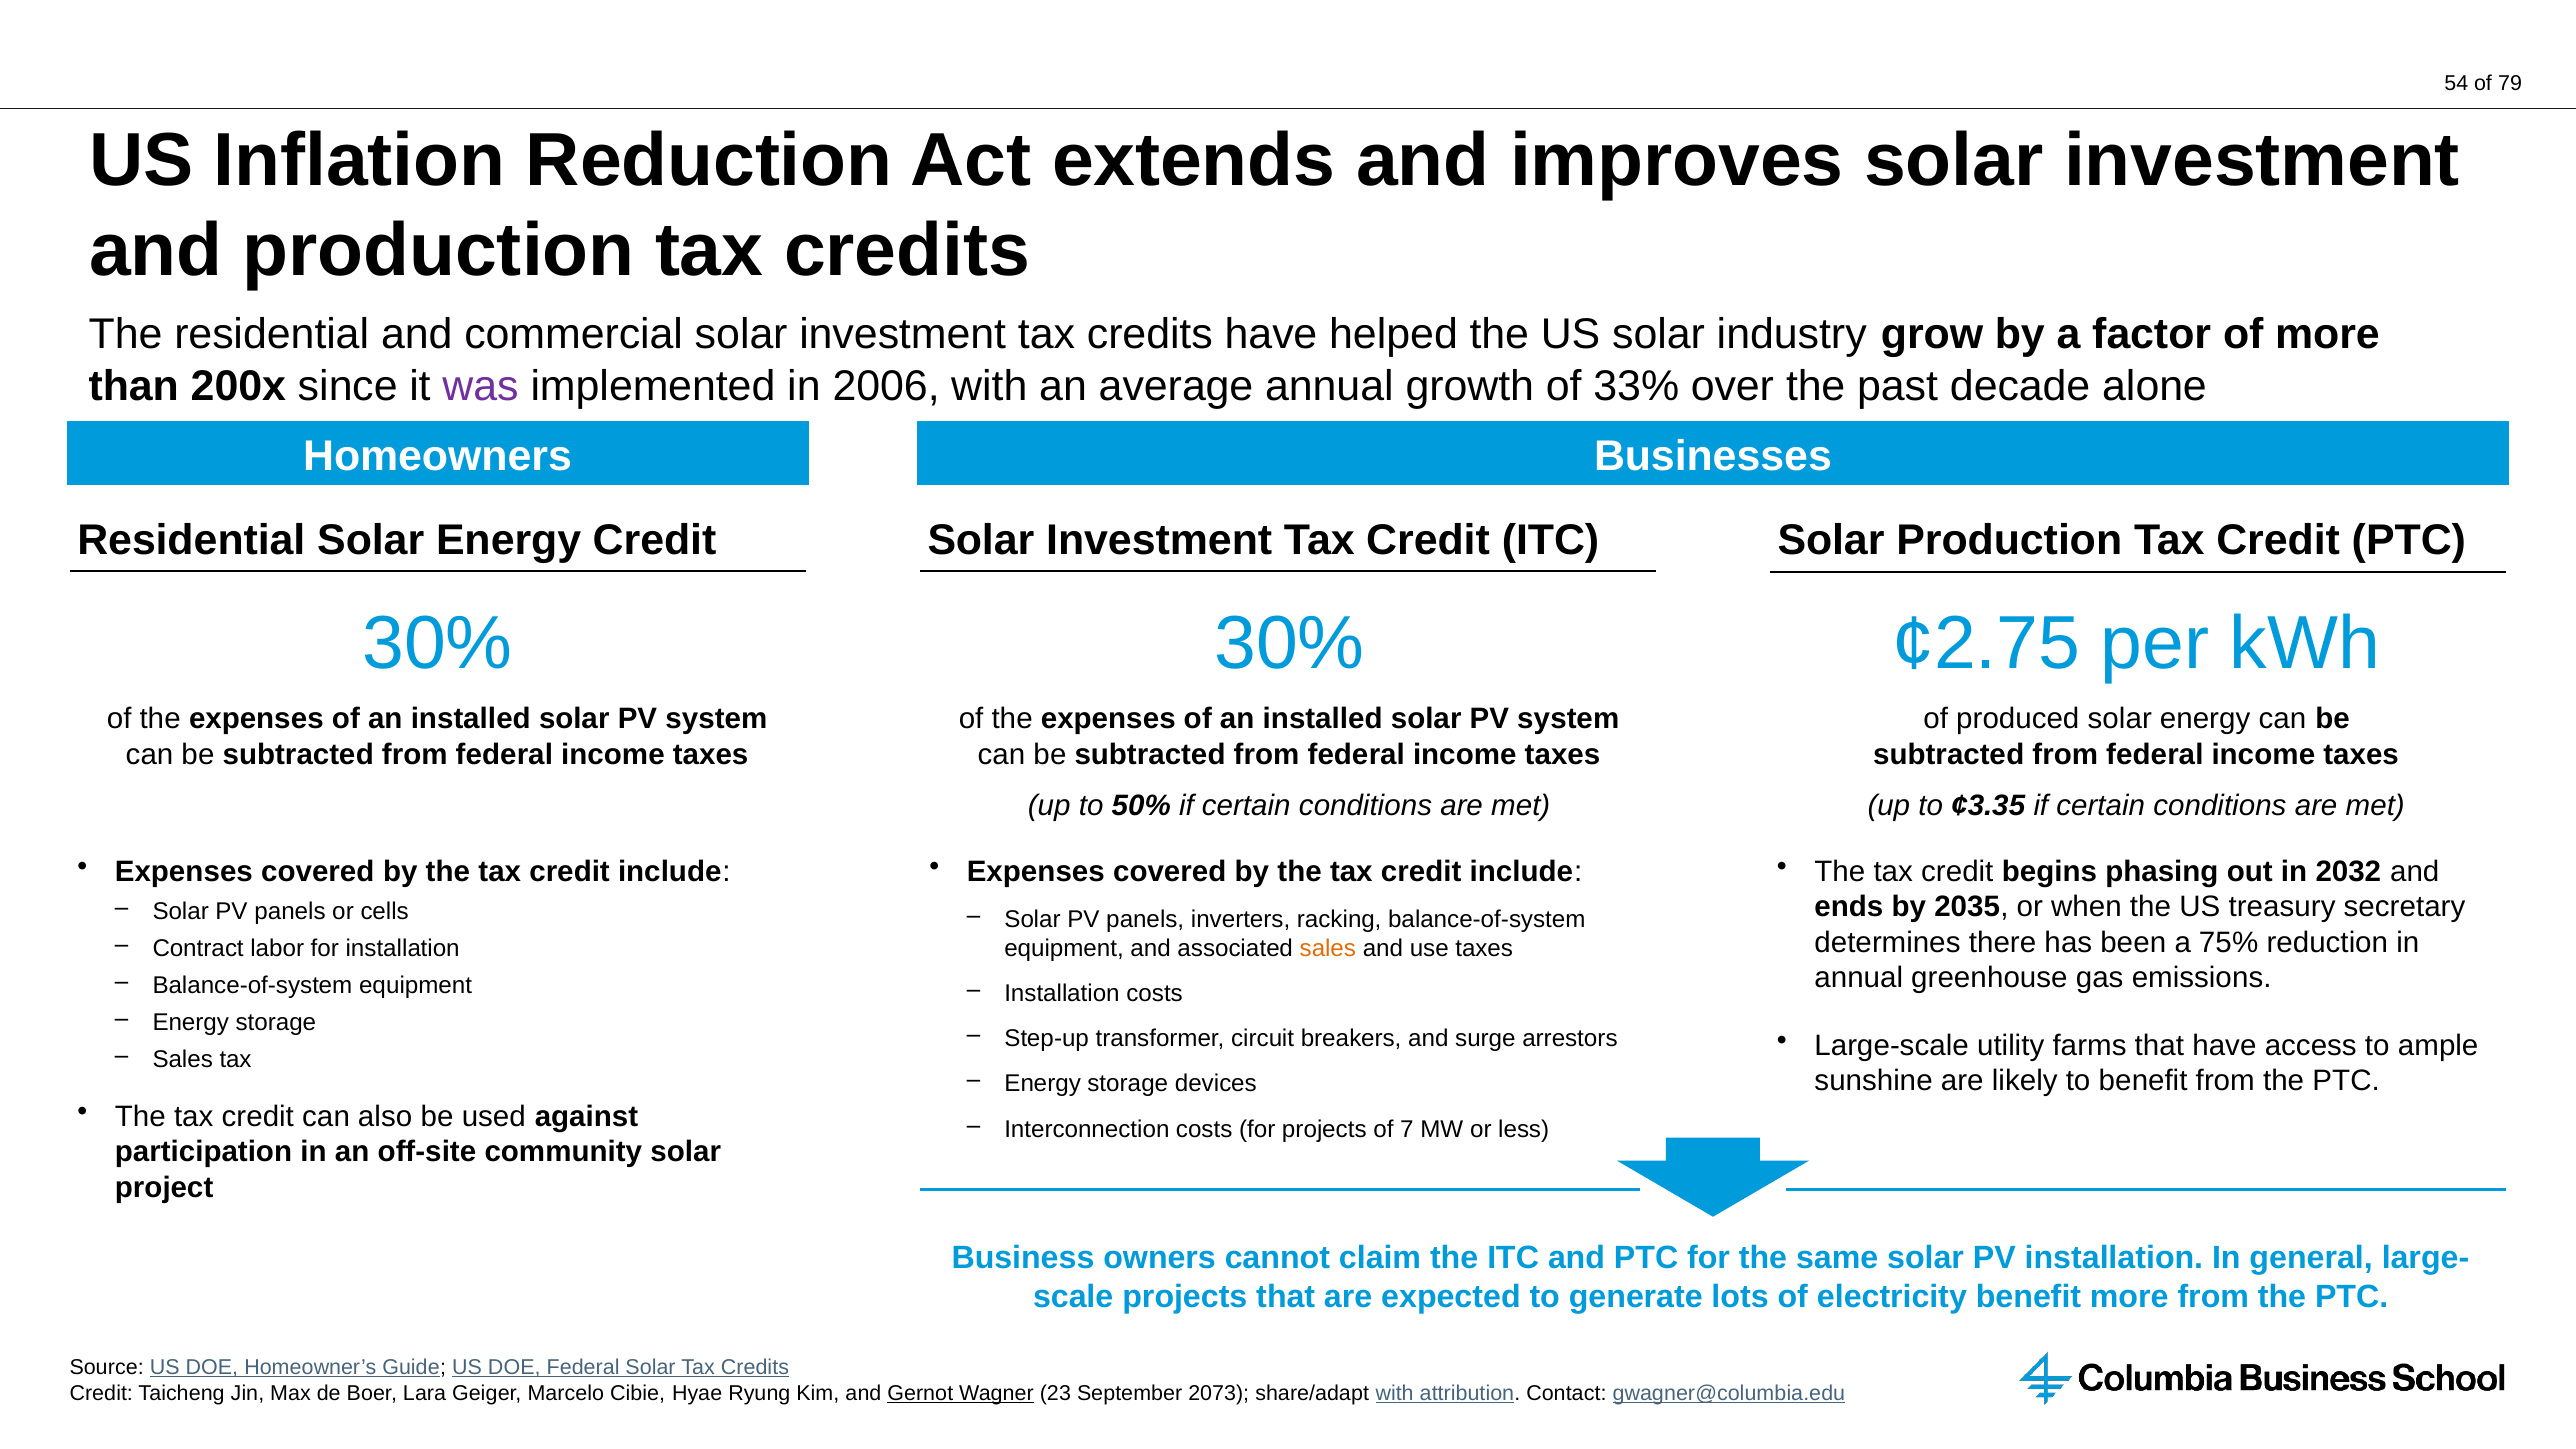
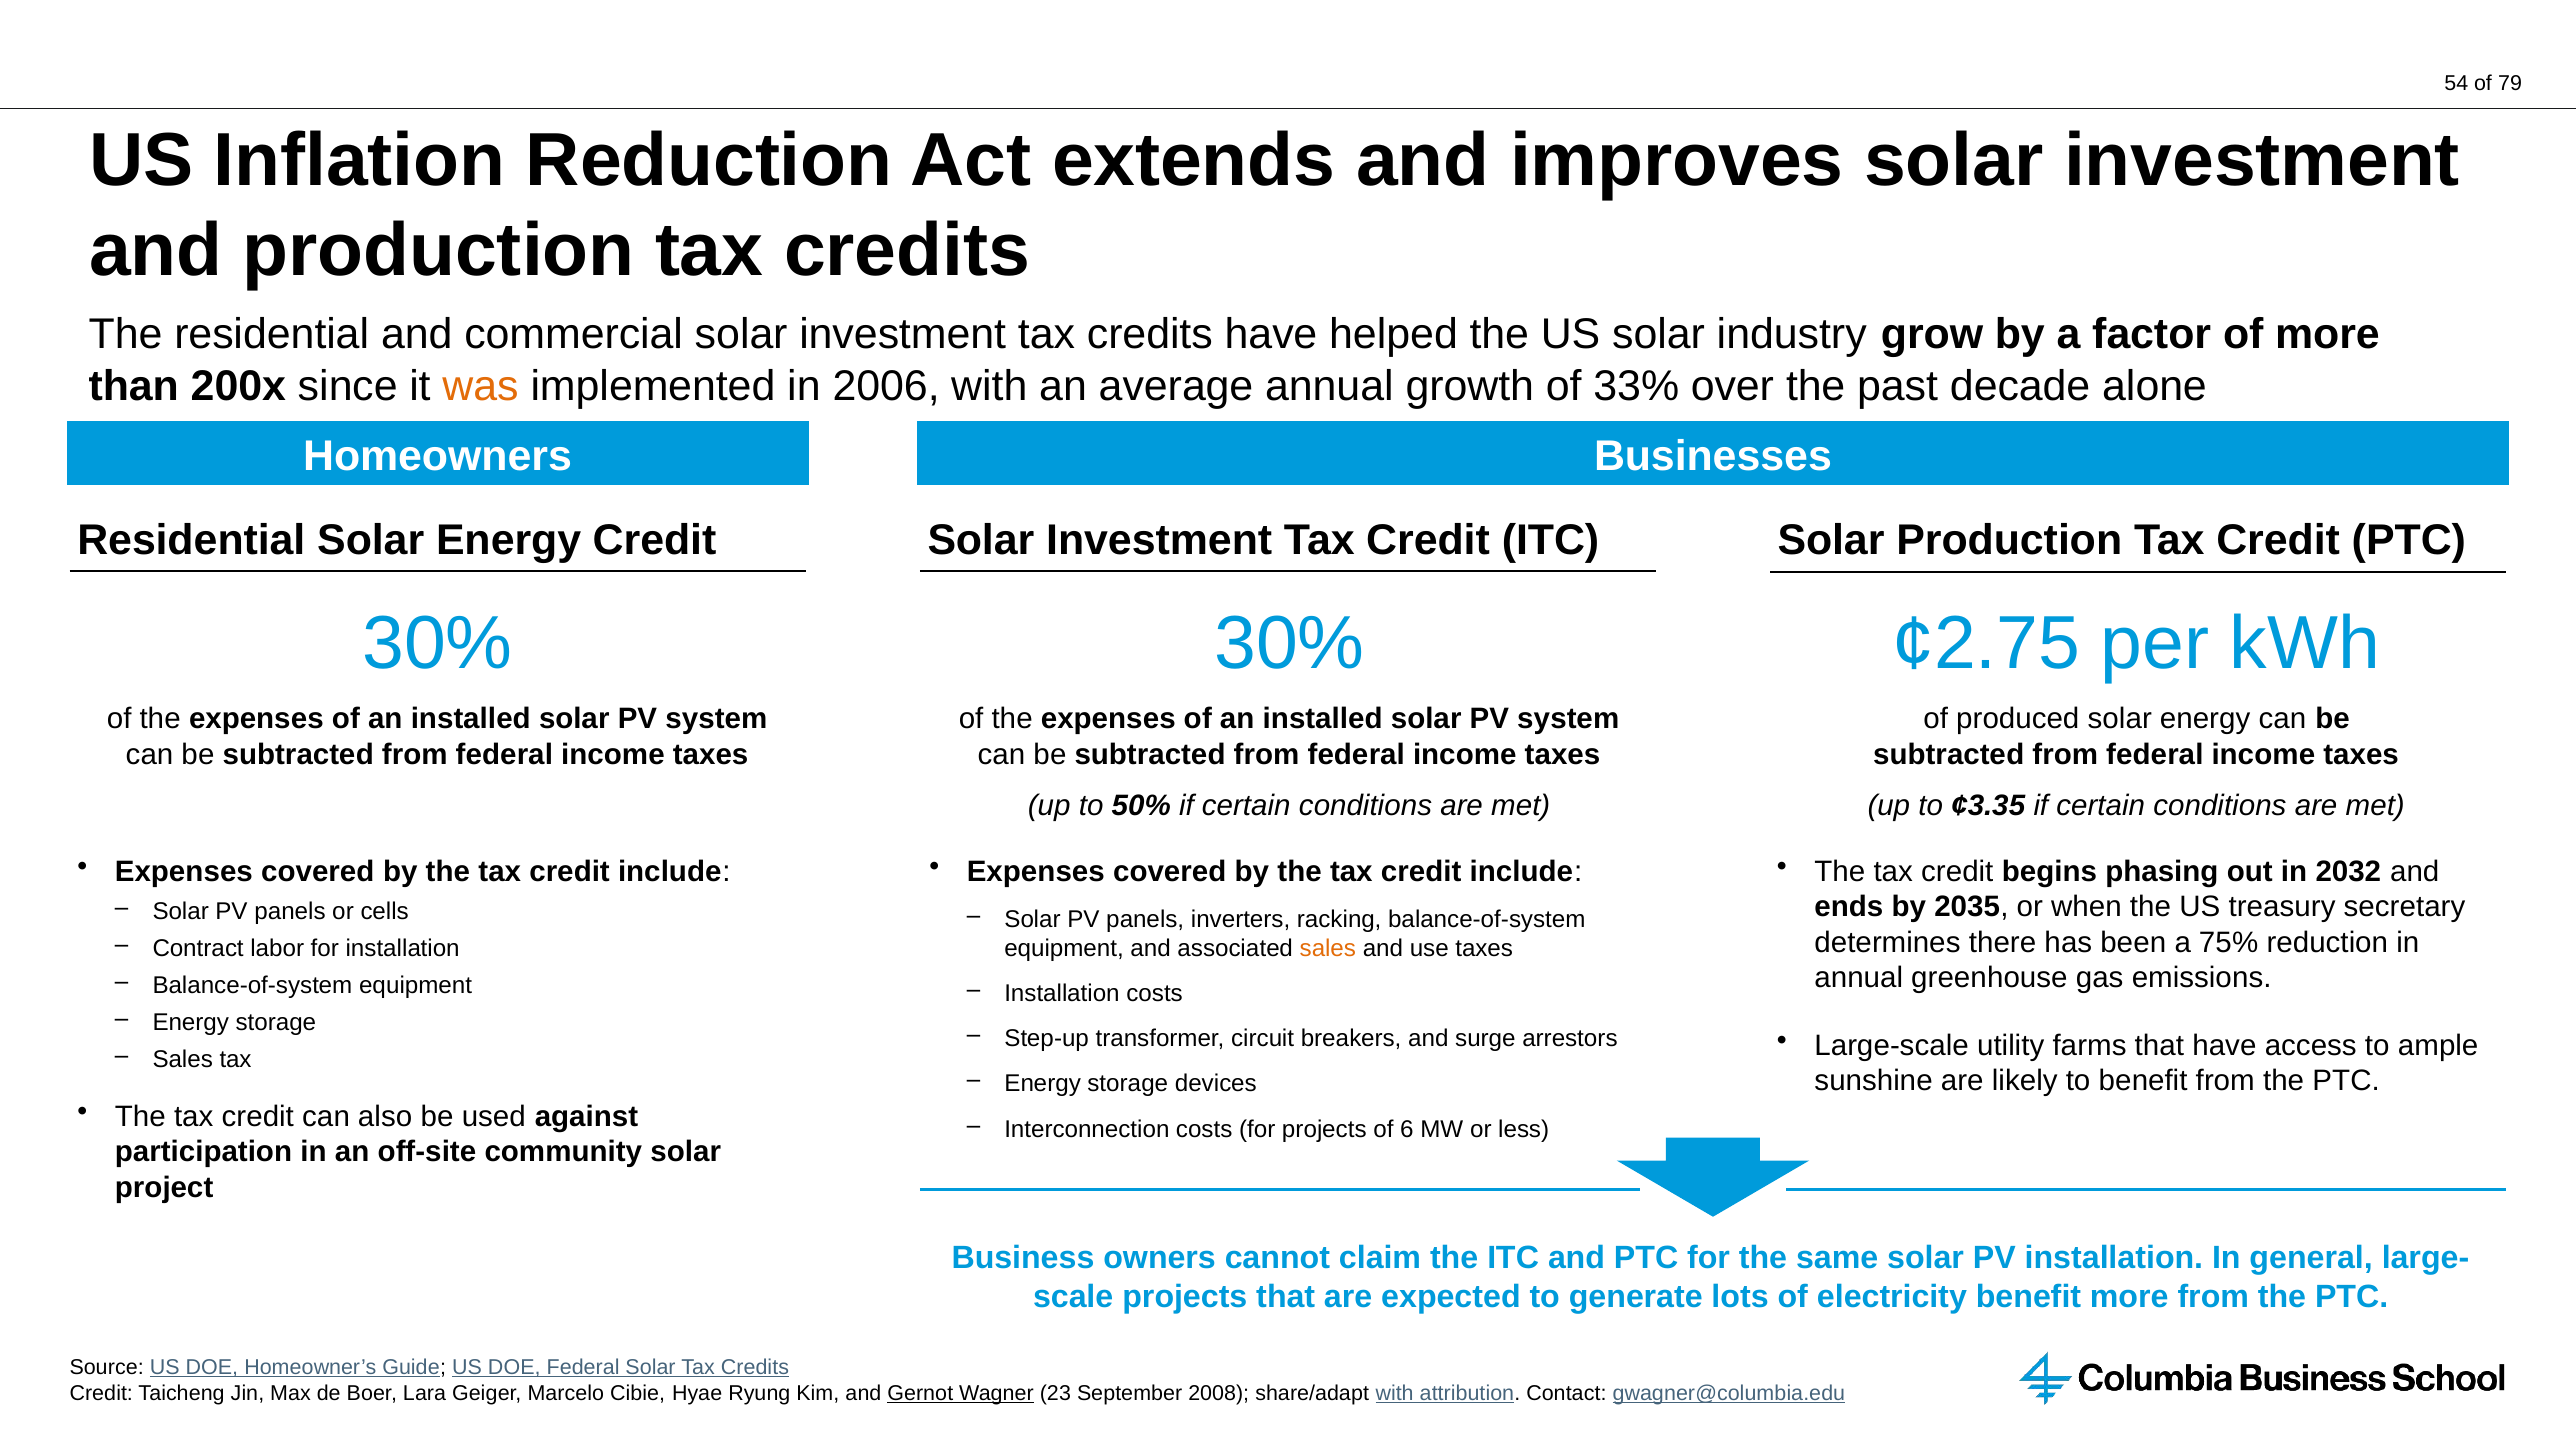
was colour: purple -> orange (481, 386)
7: 7 -> 6 (1407, 1129)
2073: 2073 -> 2008 (1219, 1393)
